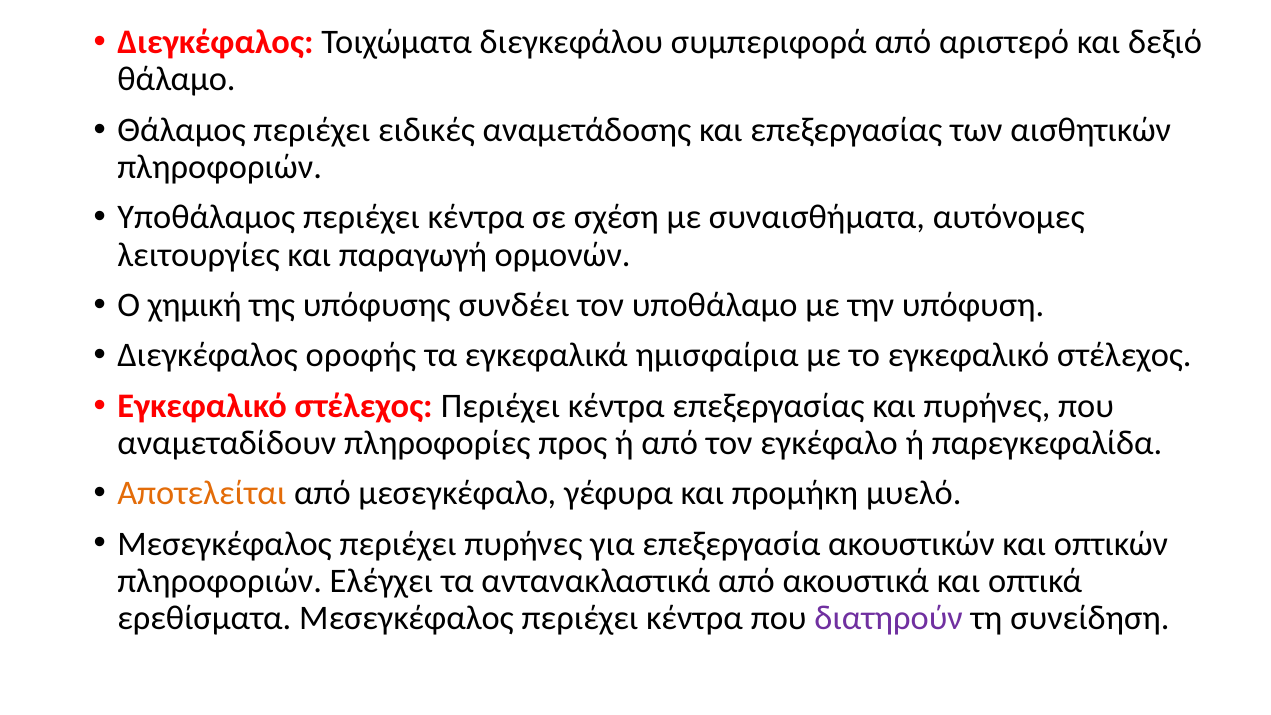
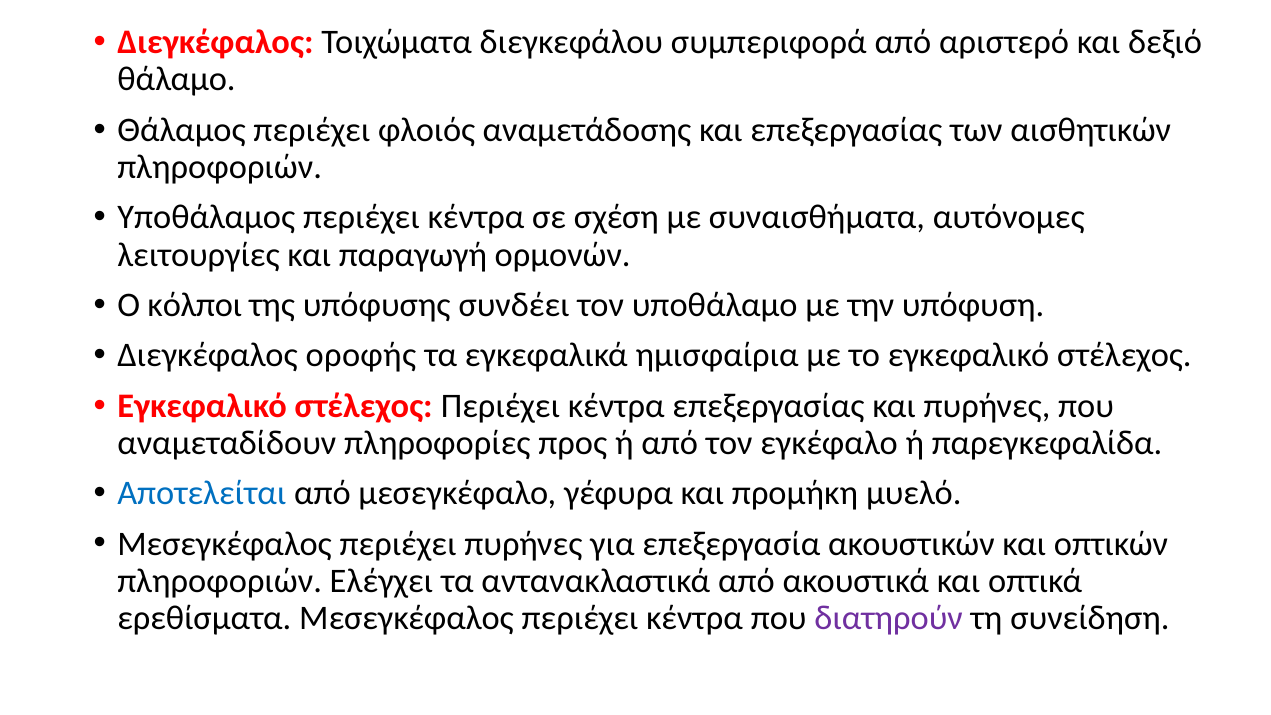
ειδικές: ειδικές -> φλοιός (427, 130)
χημική: χημική -> κόλποι (195, 305)
Αποτελείται colour: orange -> blue (202, 493)
